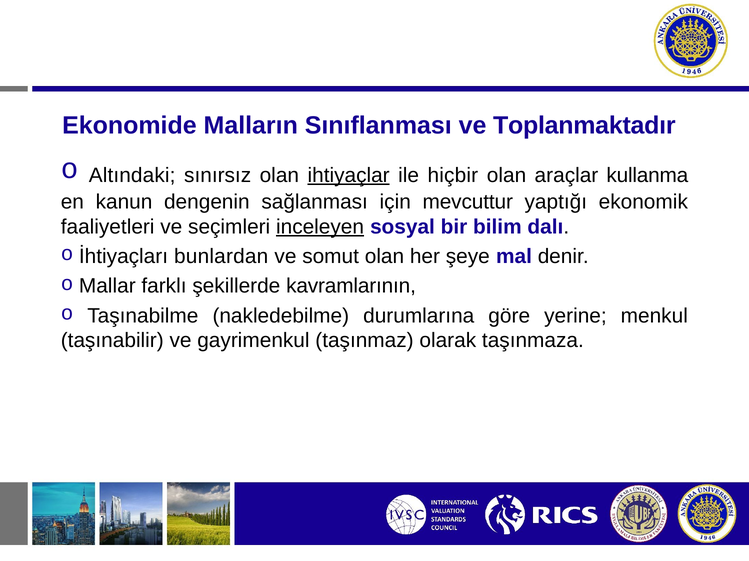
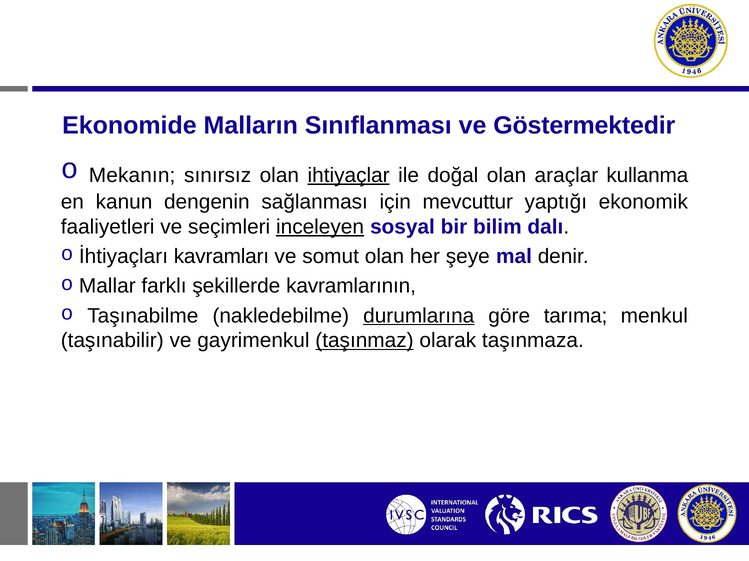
Toplanmaktadır: Toplanmaktadır -> Göstermektedir (584, 126)
Altındaki: Altındaki -> Mekanın (132, 175)
hiçbir: hiçbir -> doğal (453, 175)
bunlardan: bunlardan -> kavramları (221, 257)
durumlarına underline: none -> present (419, 316)
yerine: yerine -> tarıma (576, 316)
taşınmaz underline: none -> present (364, 341)
